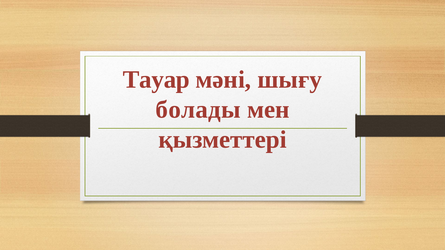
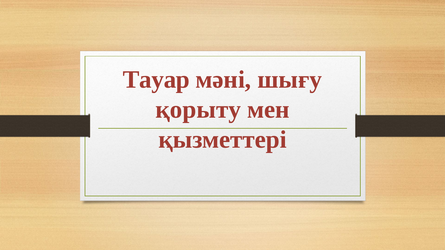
болады: болады -> қорыту (198, 110)
